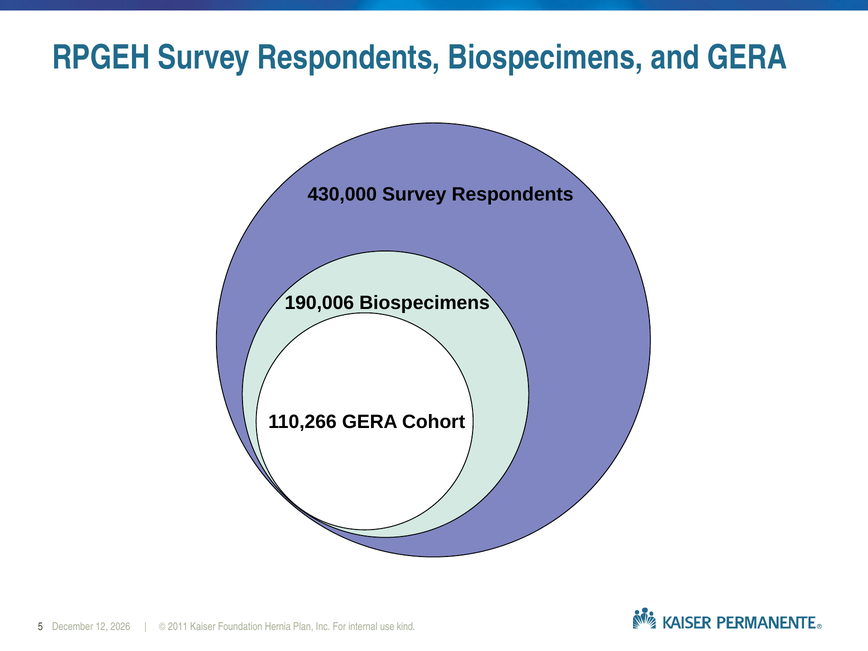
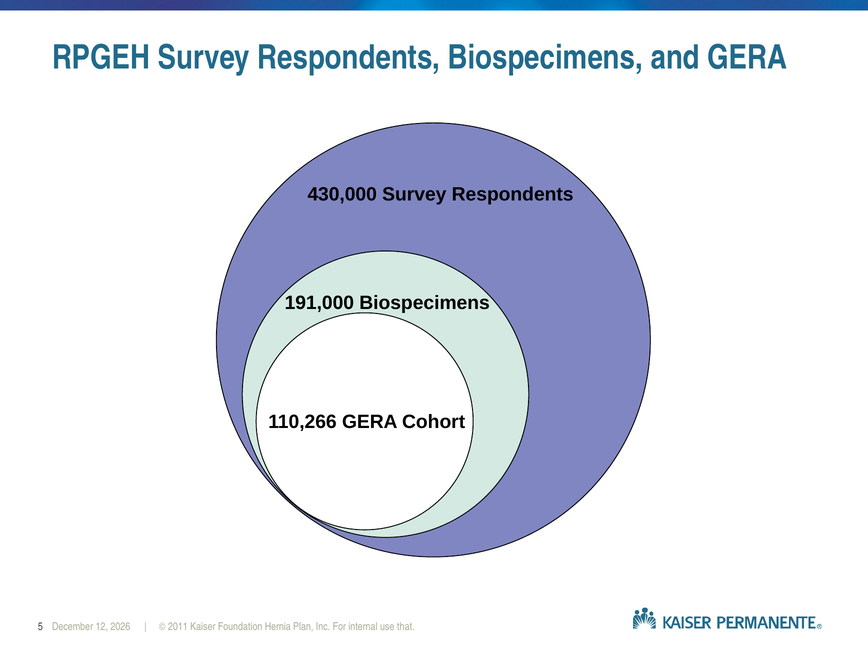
190,006: 190,006 -> 191,000 (319, 303)
kind: kind -> that (406, 626)
